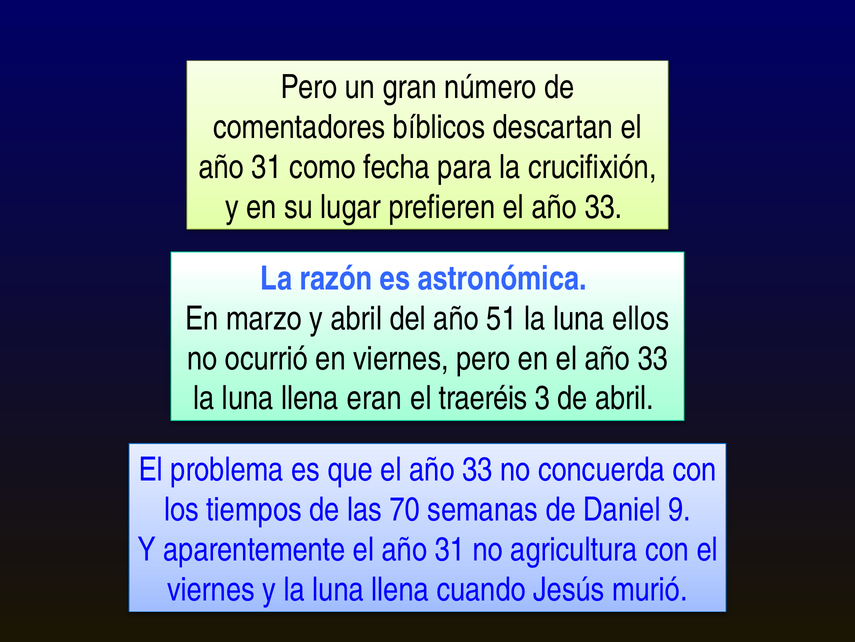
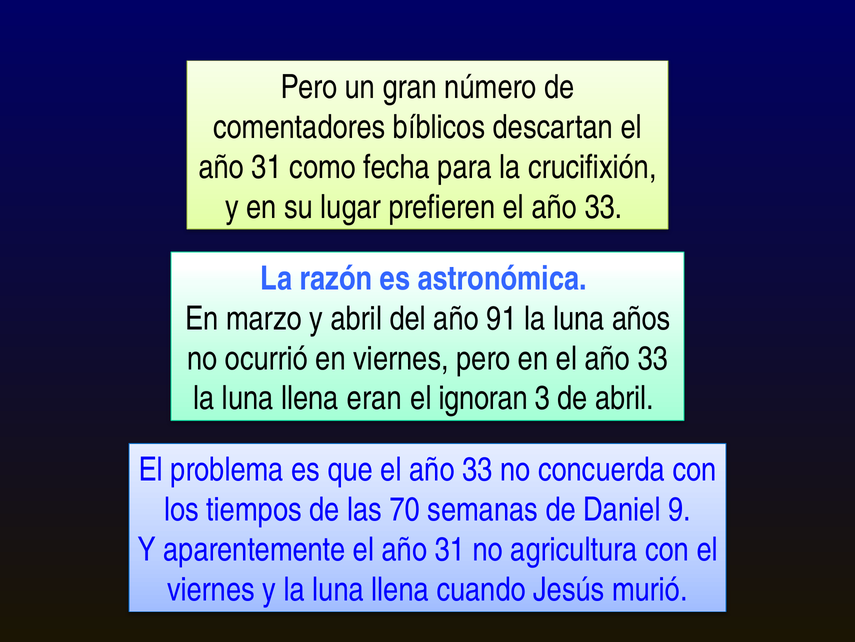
51: 51 -> 91 (502, 318)
ellos: ellos -> años (641, 318)
traeréis: traeréis -> ignoran (483, 398)
